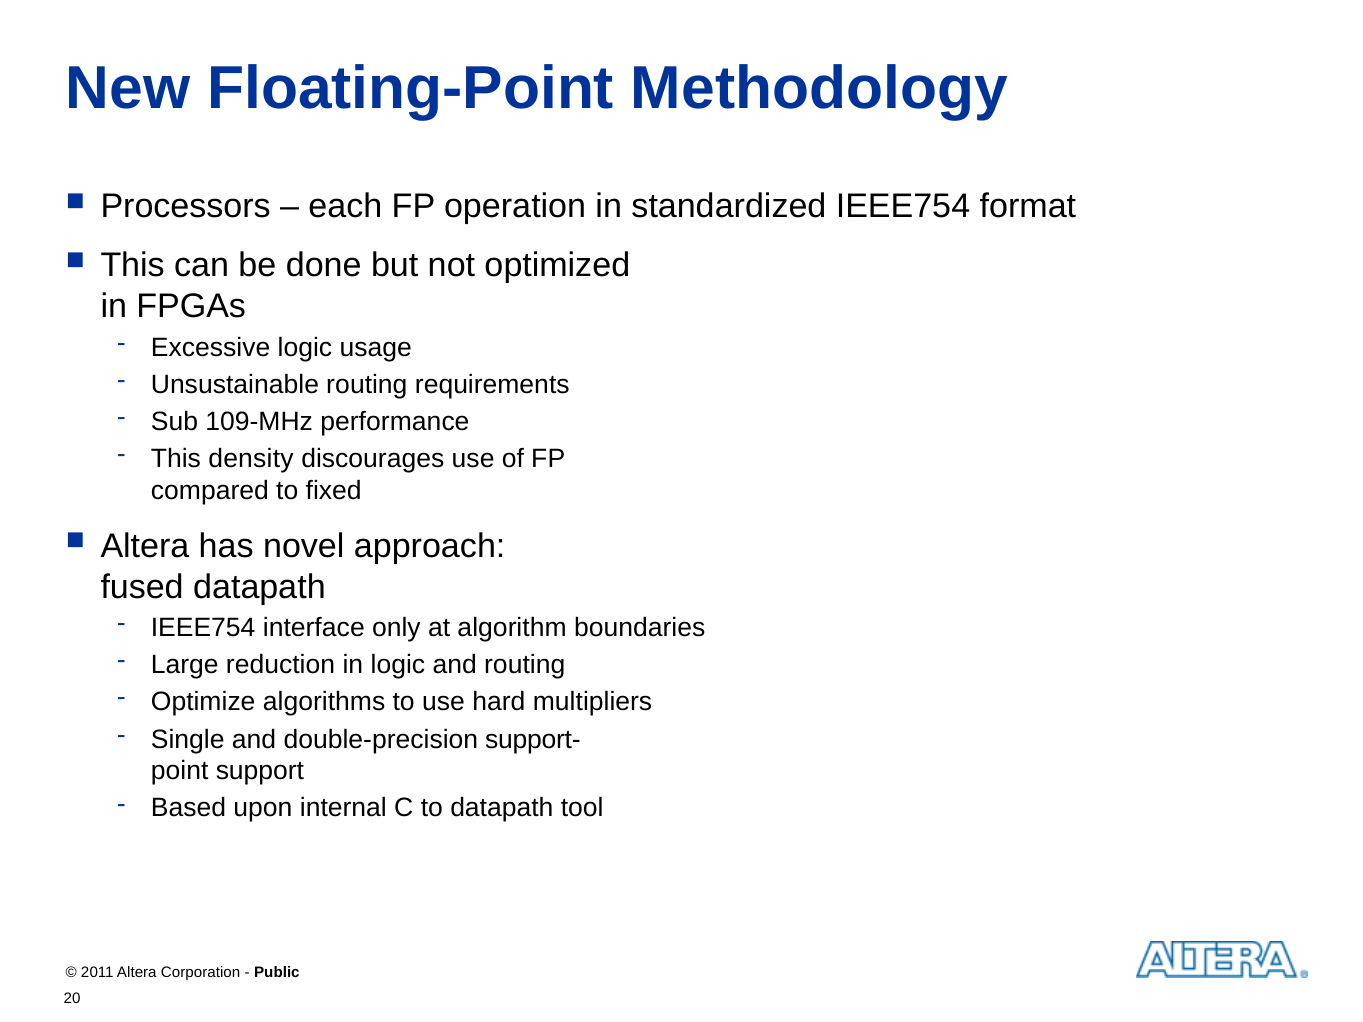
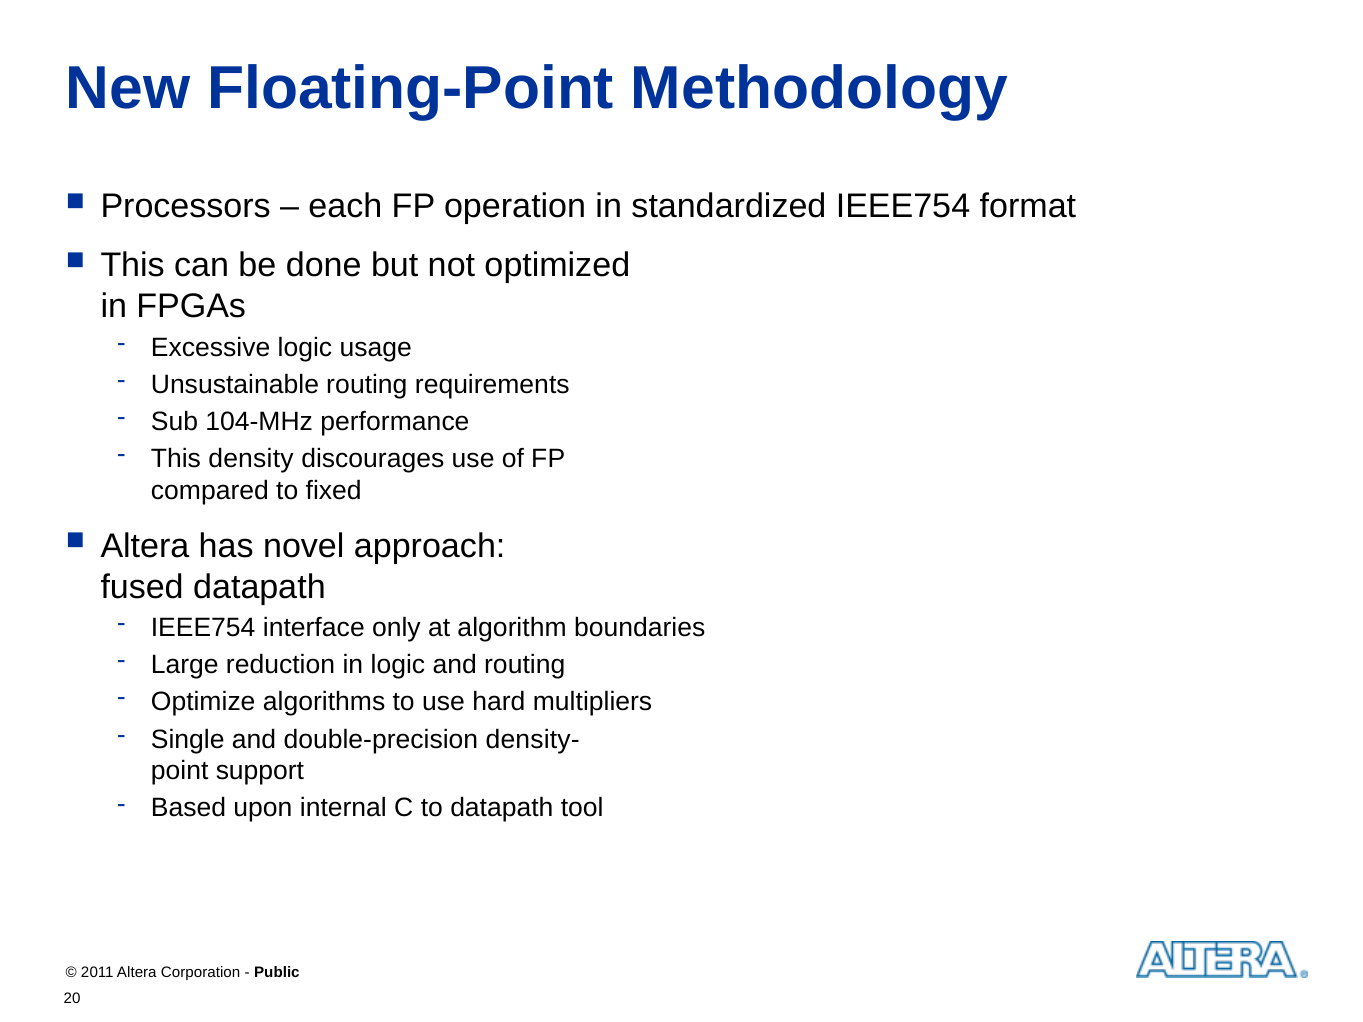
109-MHz: 109-MHz -> 104-MHz (259, 422)
support-: support- -> density- (533, 739)
